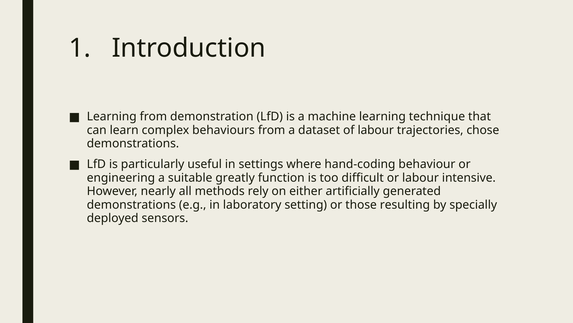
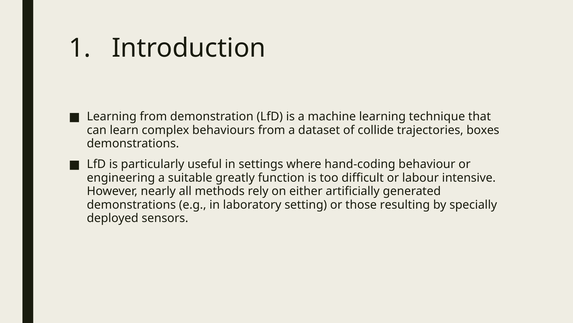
of labour: labour -> collide (376, 130)
chose: chose -> boxes (483, 130)
